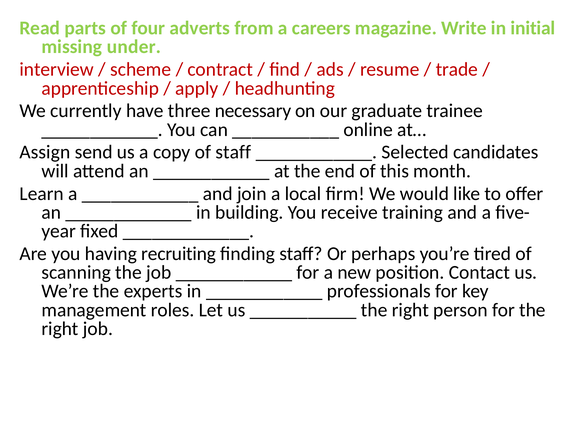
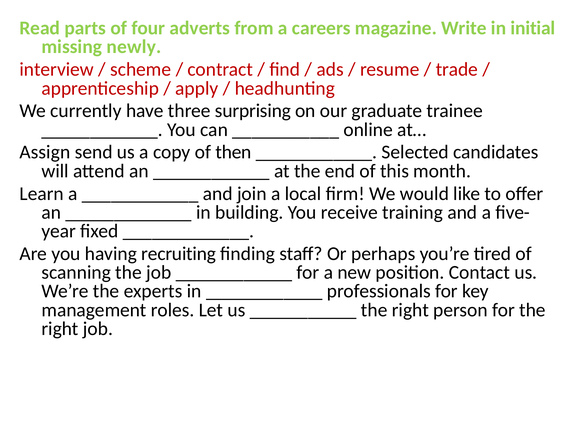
under: under -> newly (134, 47)
necessary: necessary -> surprising (253, 111)
of staff: staff -> then (233, 152)
